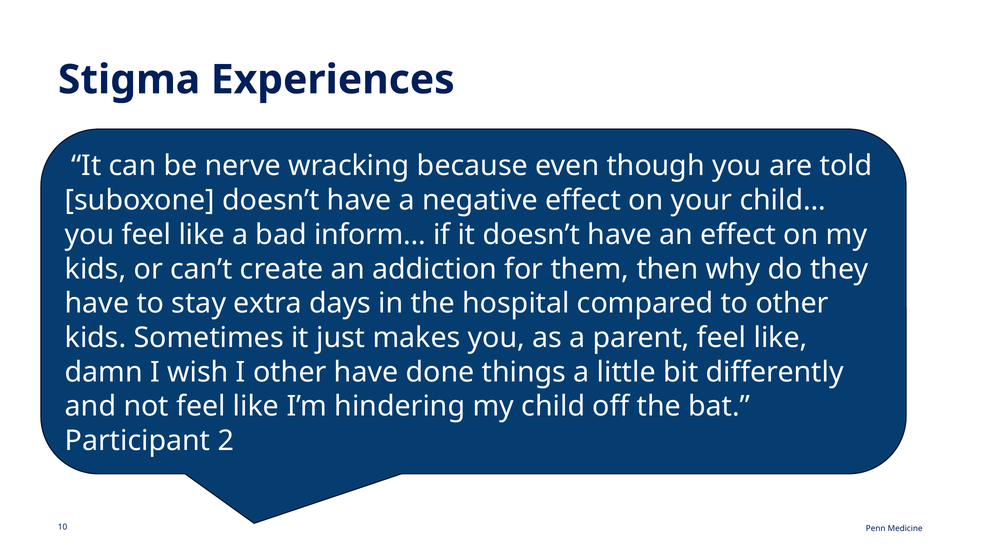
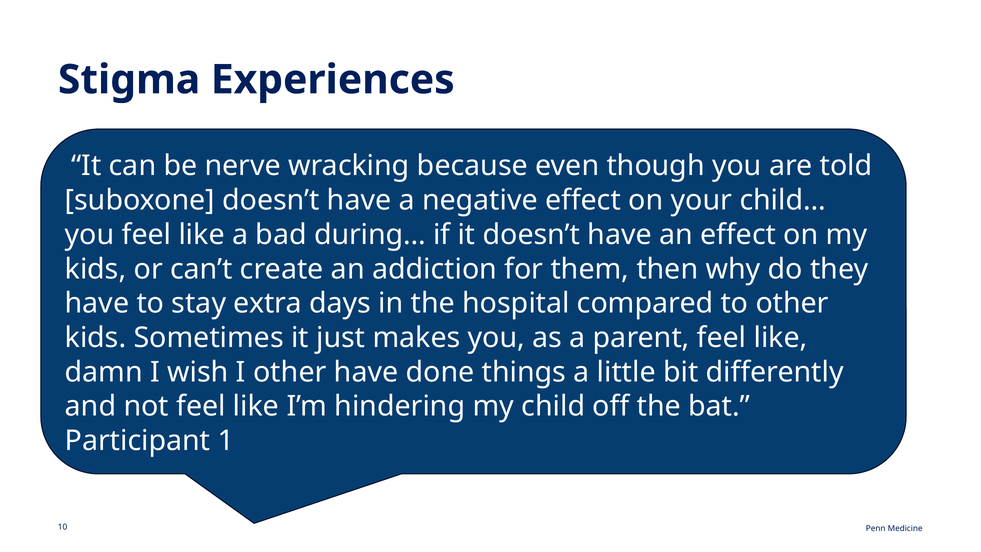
inform…: inform… -> during… (370, 235)
2: 2 -> 1 (226, 441)
